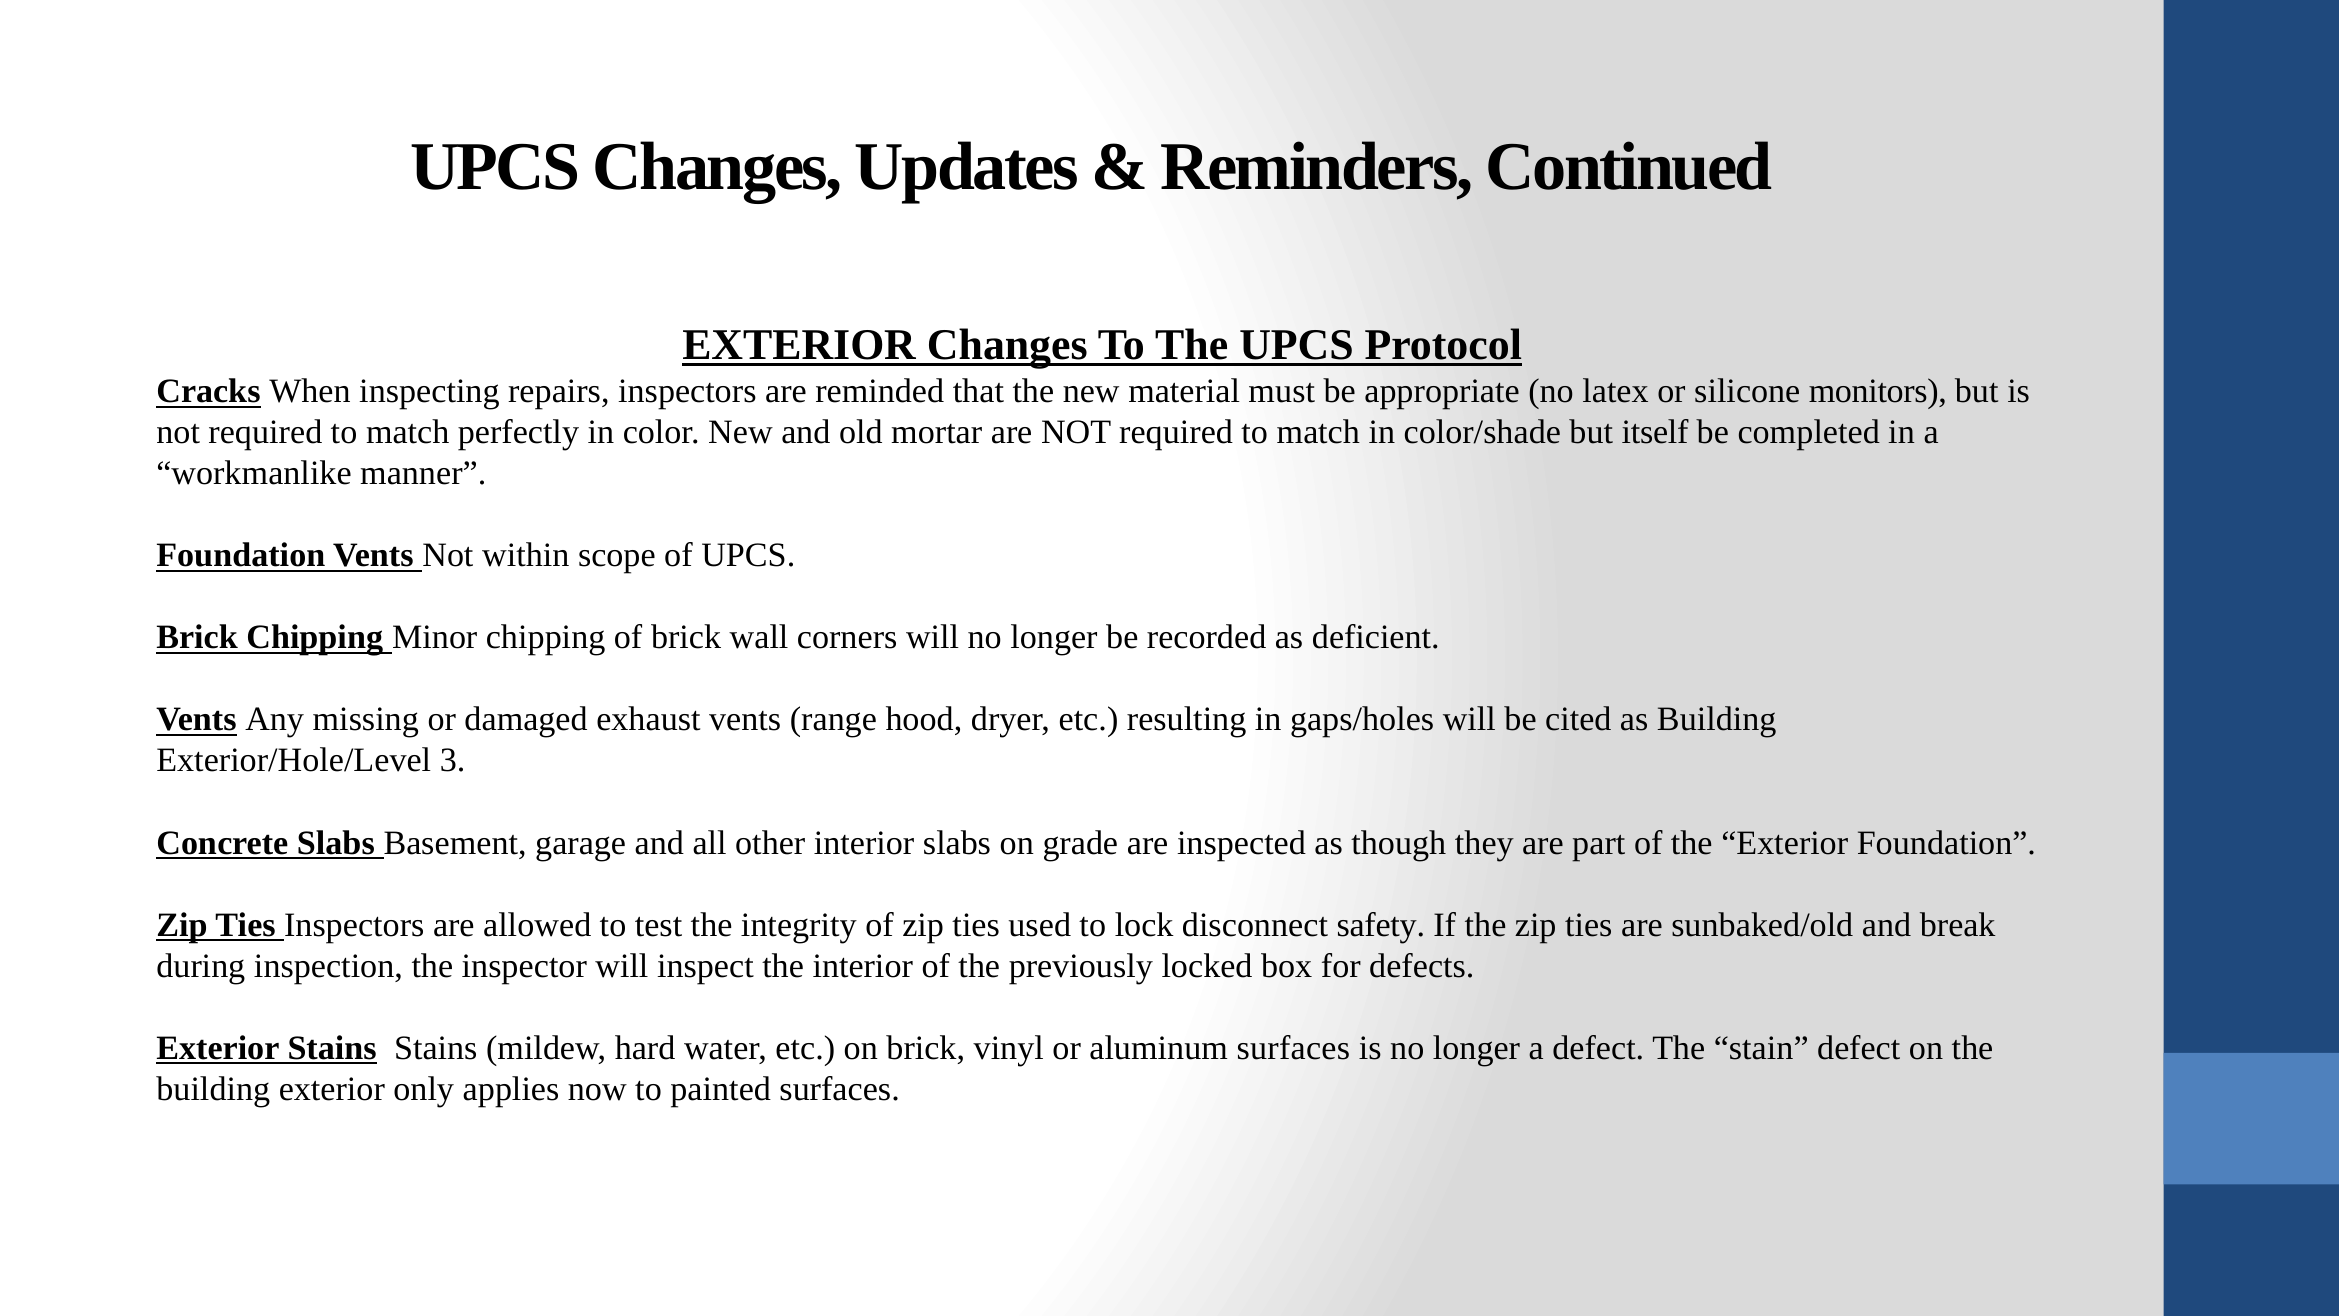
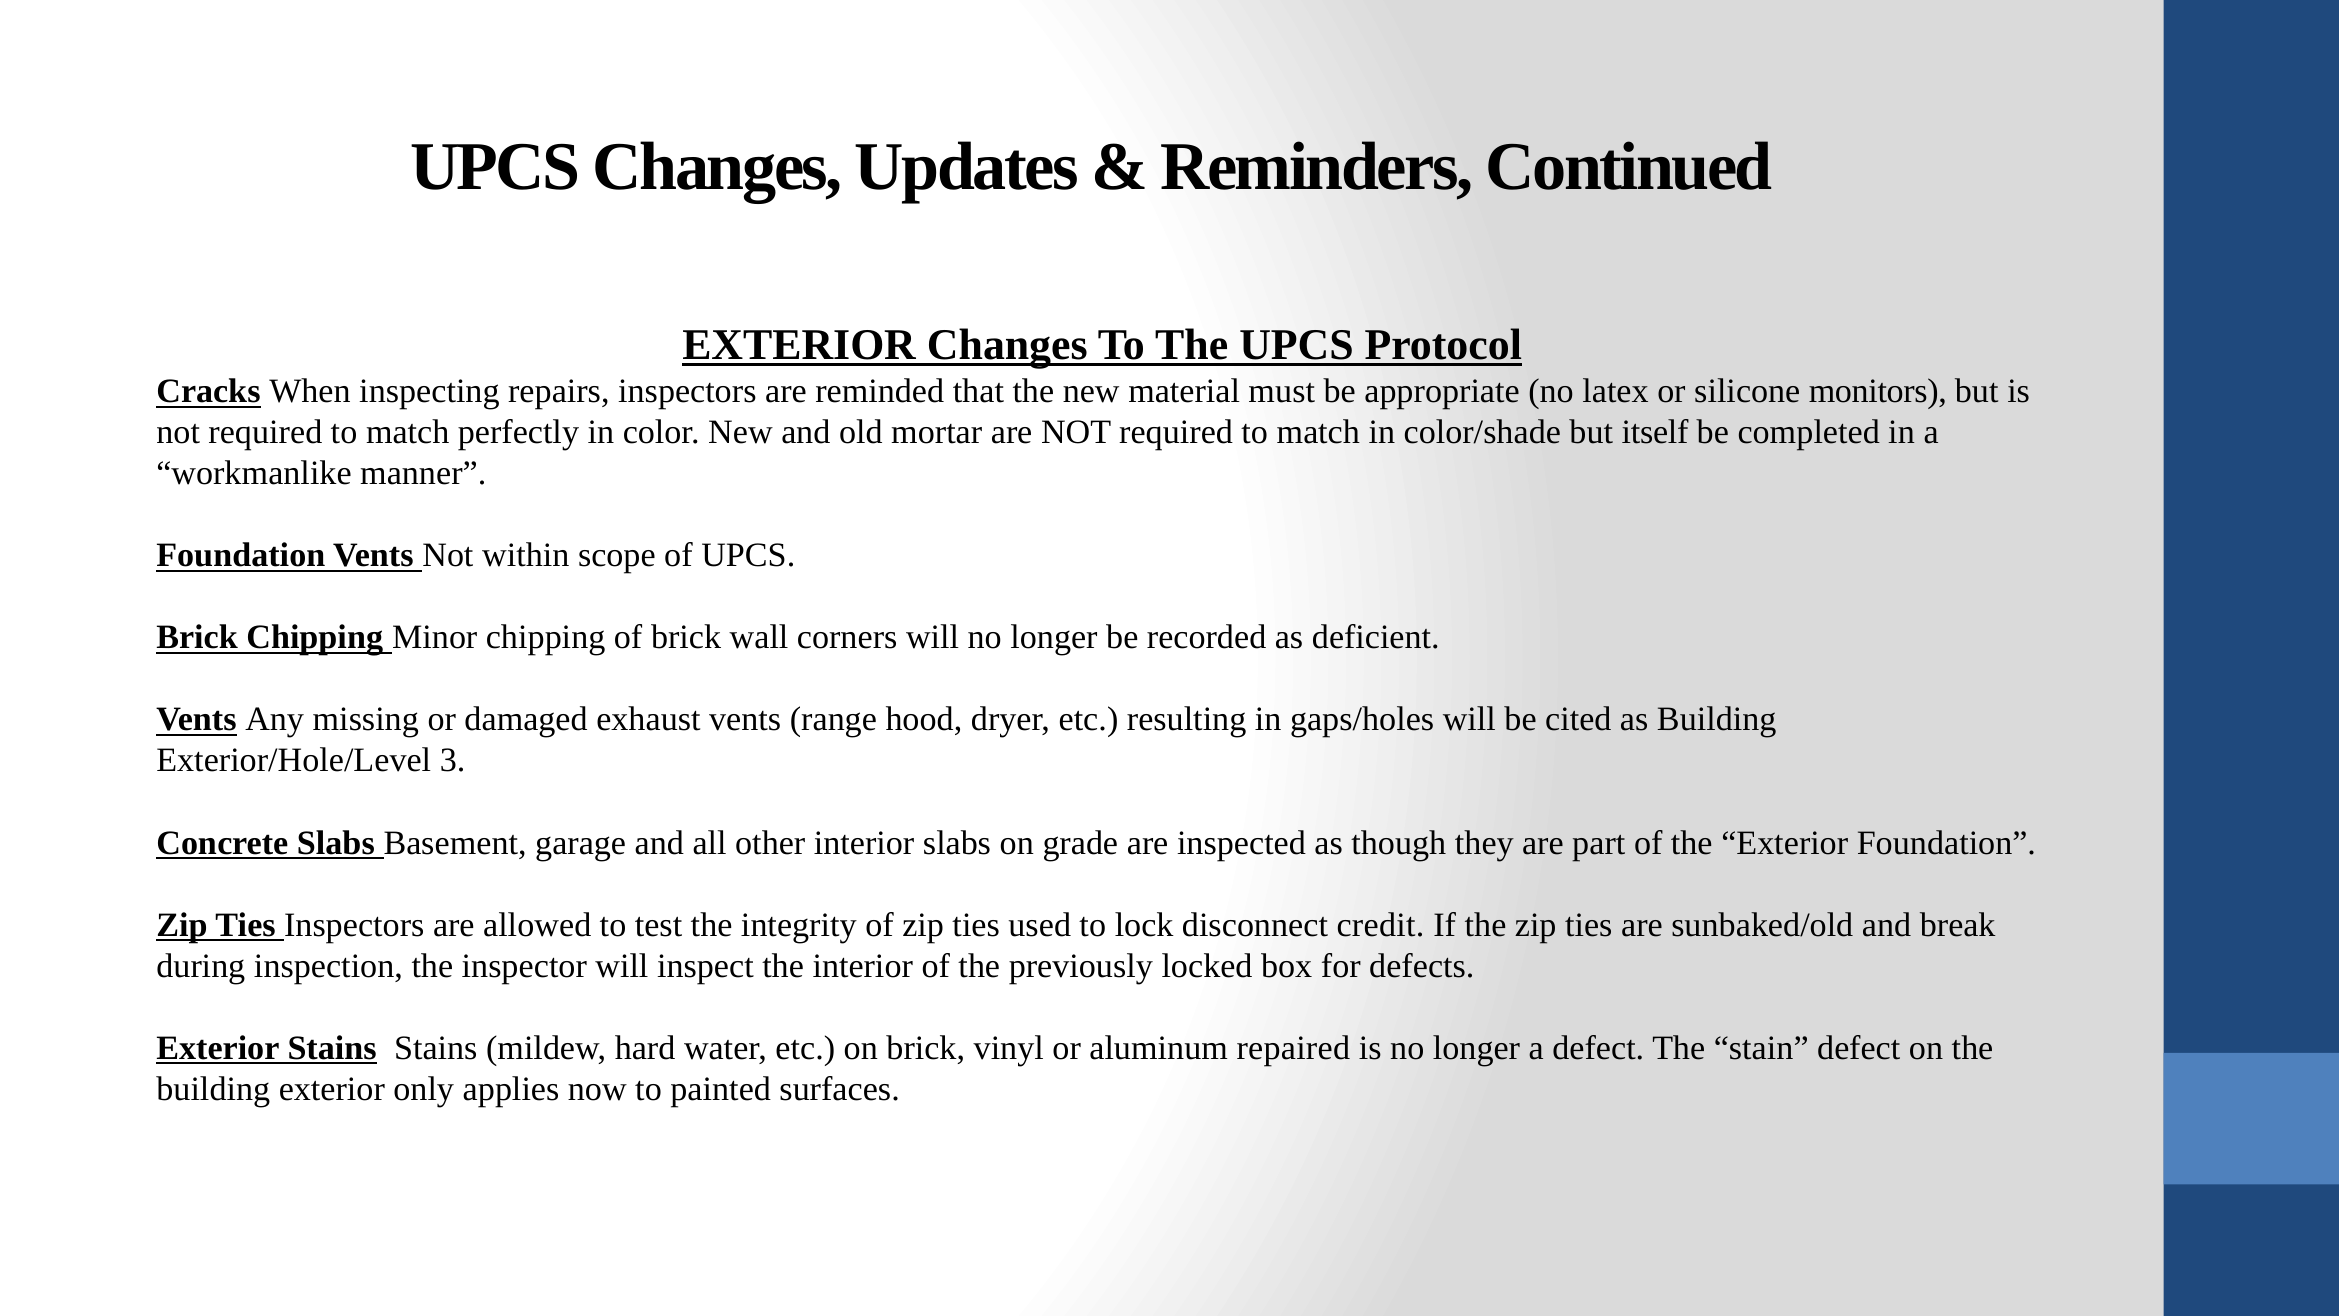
safety: safety -> credit (1381, 925)
aluminum surfaces: surfaces -> repaired (1293, 1048)
